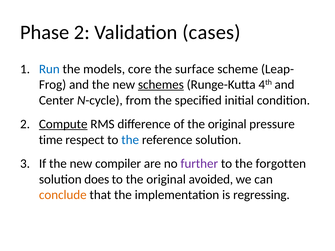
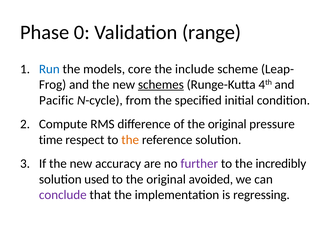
Phase 2: 2 -> 0 (82, 32)
cases: cases -> range (212, 32)
surface: surface -> include (195, 69)
Center: Center -> Pacific (56, 100)
Compute underline: present -> none (63, 124)
the colour: blue -> orange (130, 140)
compiler: compiler -> accuracy (118, 164)
forgotten: forgotten -> incredibly (281, 164)
does: does -> used (97, 179)
conclude colour: orange -> purple (63, 195)
